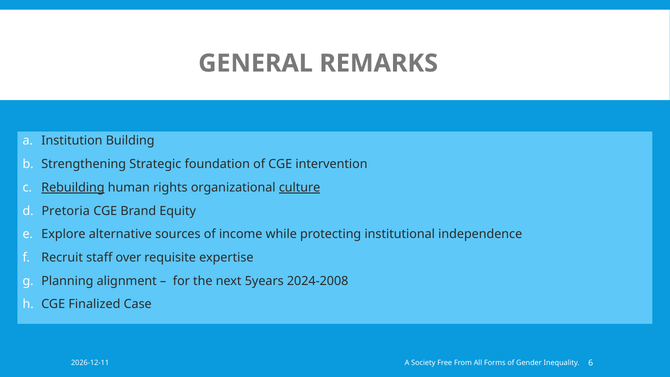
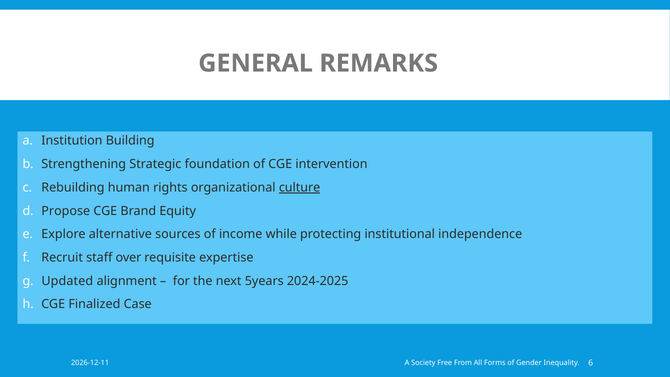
Rebuilding underline: present -> none (73, 187)
Pretoria: Pretoria -> Propose (66, 211)
Planning: Planning -> Updated (67, 281)
2024-2008: 2024-2008 -> 2024-2025 (318, 281)
